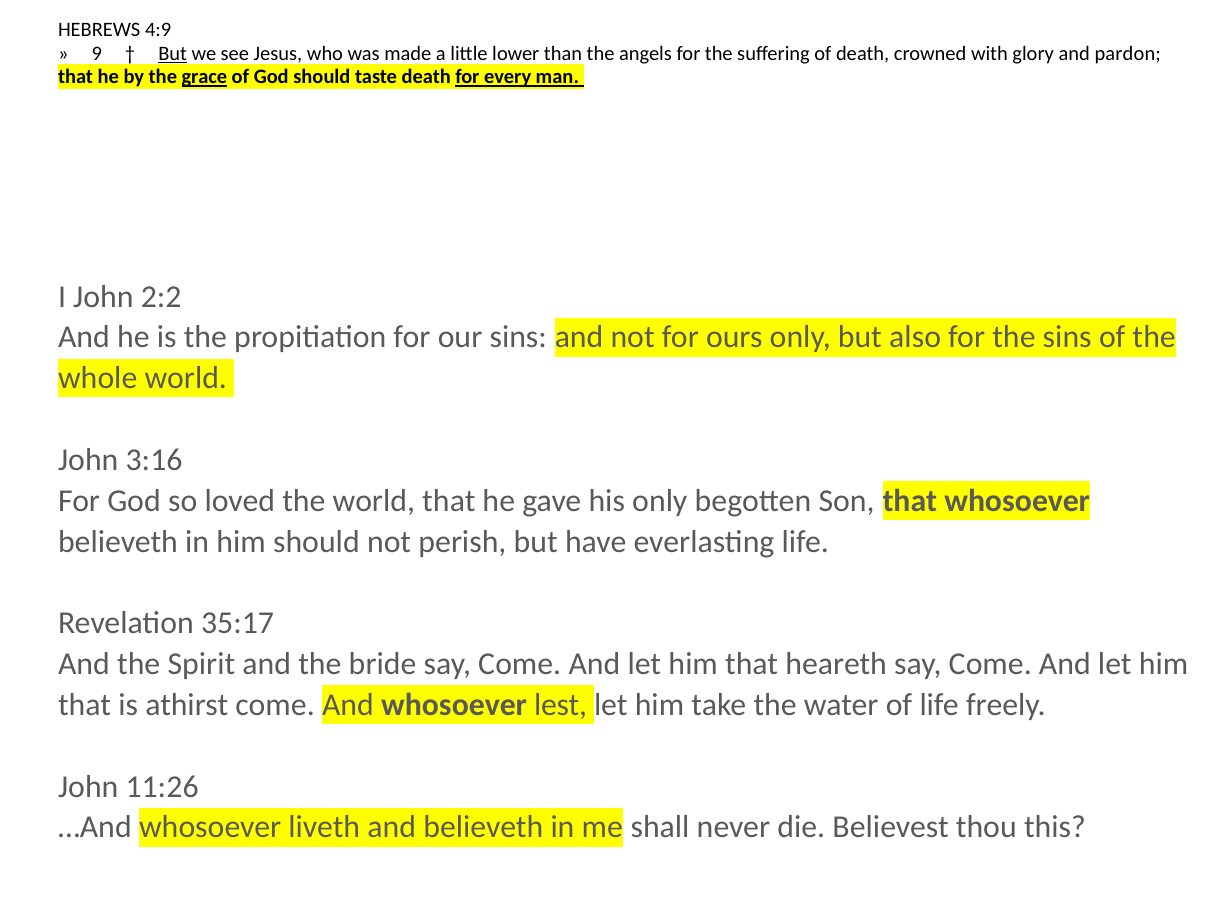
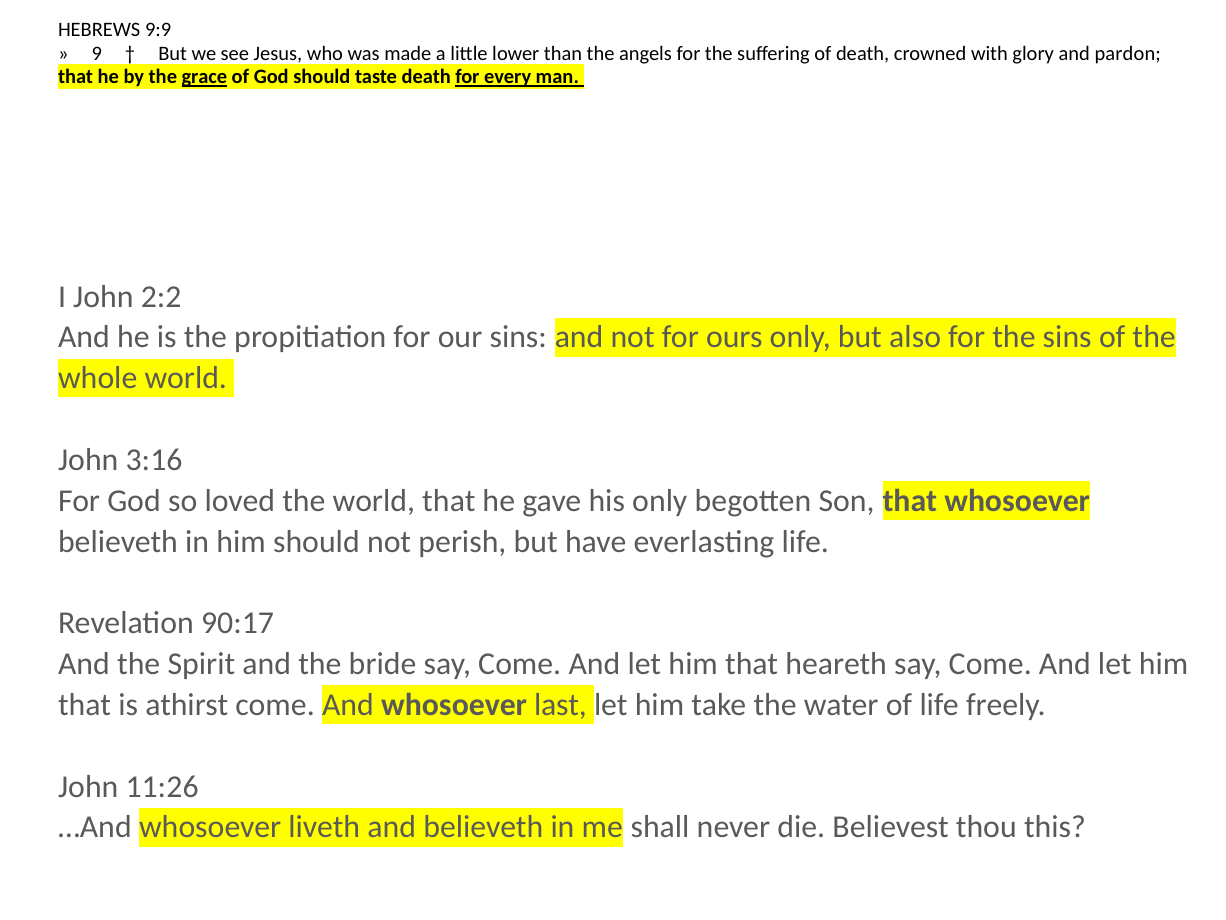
4:9: 4:9 -> 9:9 (158, 30)
But underline: present -> none (173, 53)
35:17: 35:17 -> 90:17 (238, 623)
lest: lest -> last (560, 705)
